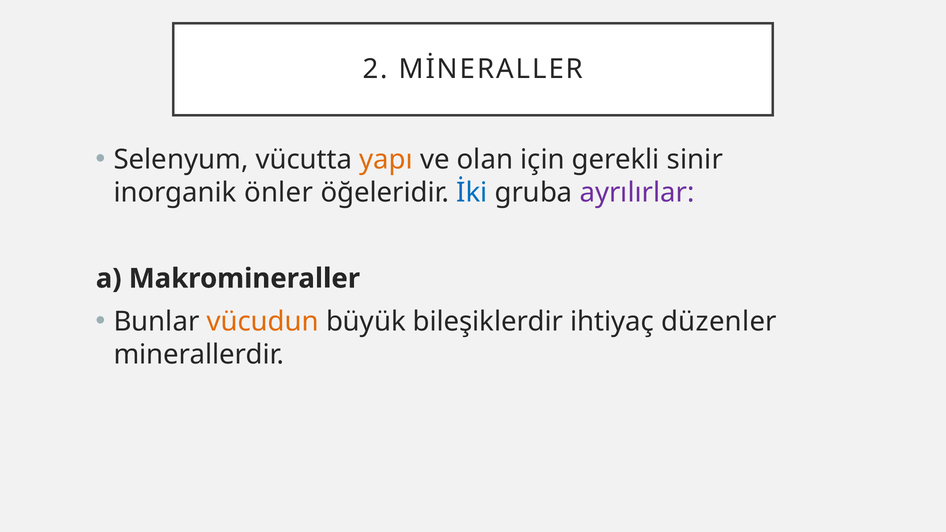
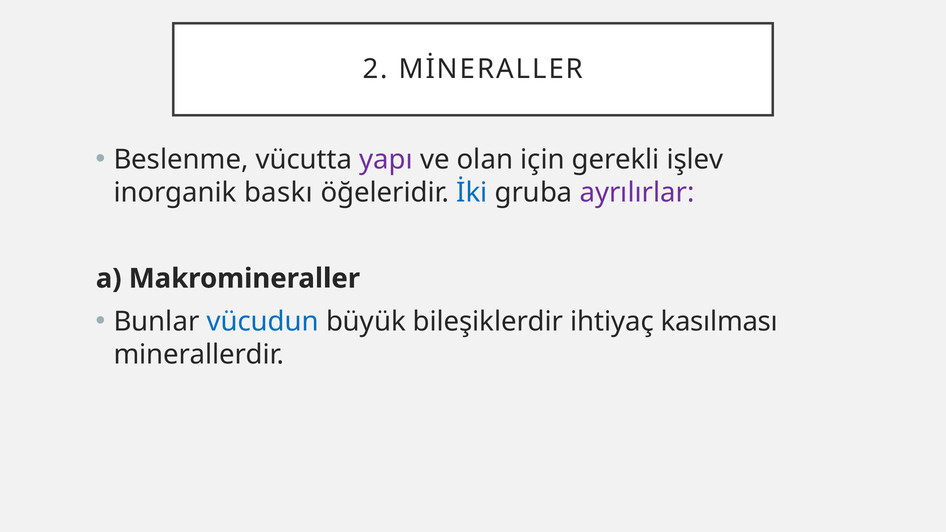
Selenyum: Selenyum -> Beslenme (181, 159)
yapı colour: orange -> purple (386, 159)
sinir: sinir -> işlev (695, 159)
önler: önler -> baskı (279, 193)
vücudun colour: orange -> blue (263, 322)
düzenler: düzenler -> kasılması (719, 322)
